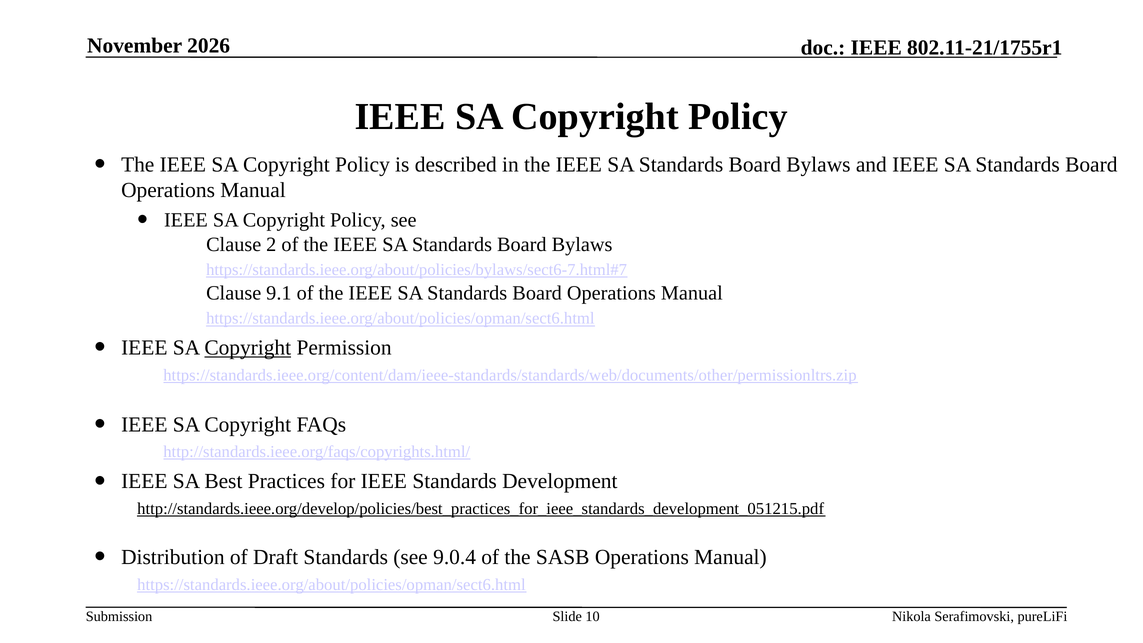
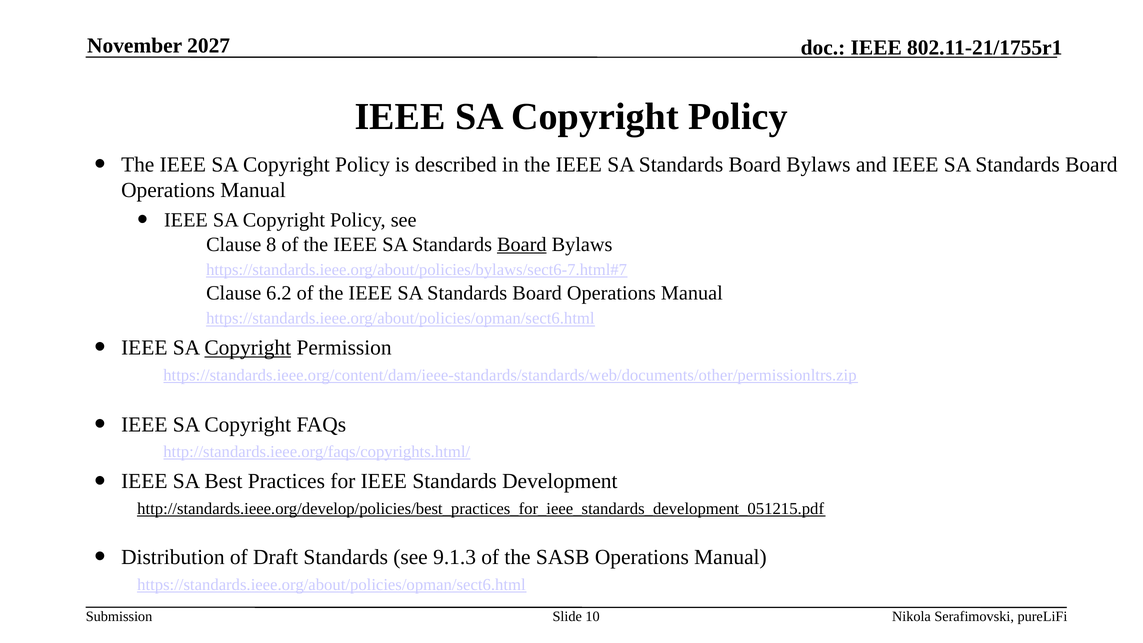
2026: 2026 -> 2027 (209, 45)
2: 2 -> 8 (271, 244)
Board underline: none -> present (522, 244)
9.1: 9.1 -> 6.2 (279, 293)
9.0.4: 9.0.4 -> 9.1.3 (455, 557)
